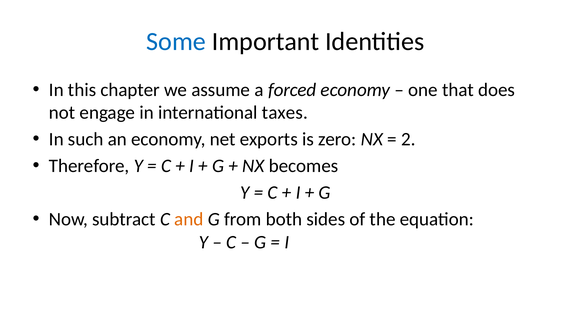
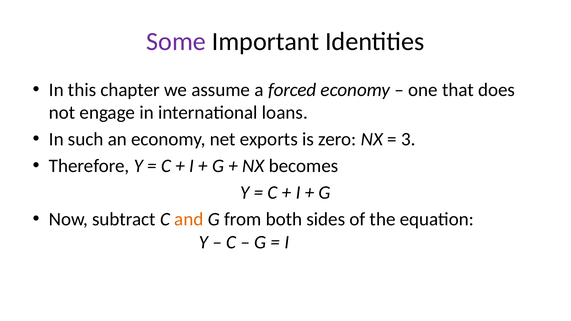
Some colour: blue -> purple (176, 41)
taxes: taxes -> loans (285, 113)
2: 2 -> 3 (408, 139)
